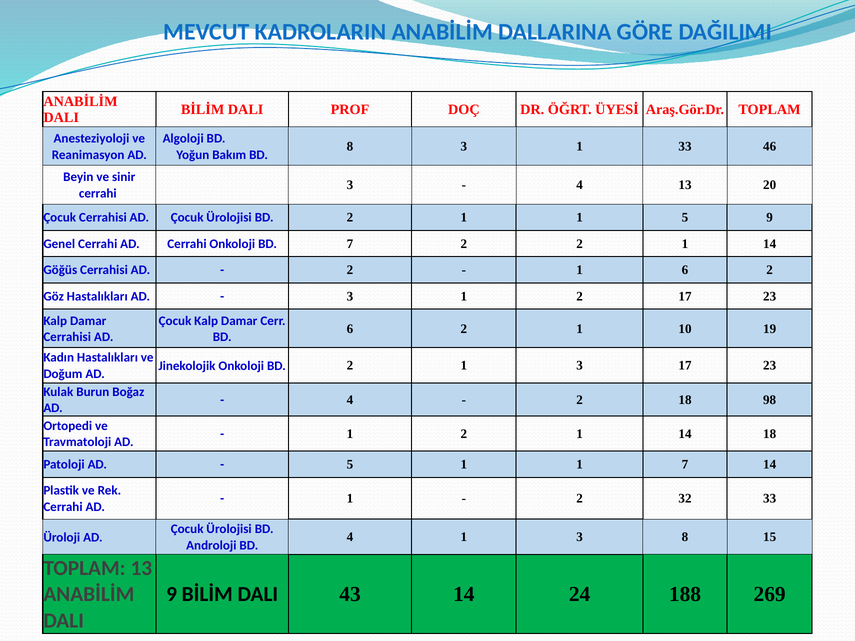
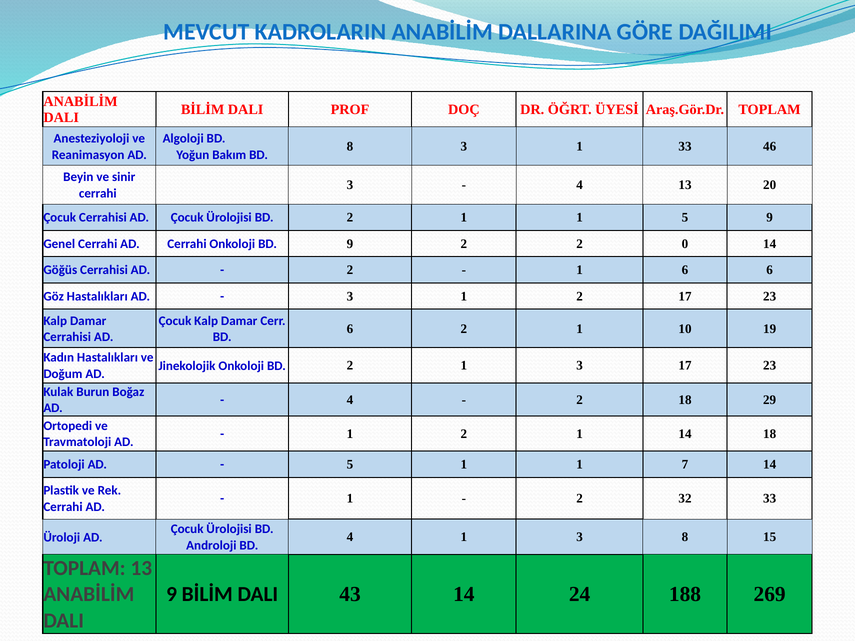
BD 7: 7 -> 9 (350, 244)
2 2 1: 1 -> 0 (685, 244)
1 6 2: 2 -> 6 (770, 270)
98: 98 -> 29 (770, 400)
